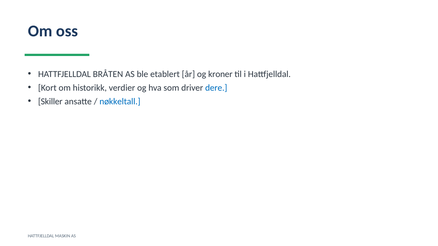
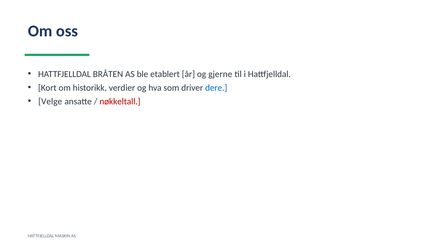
kroner: kroner -> gjerne (220, 74)
Skiller: Skiller -> Velge (50, 102)
nøkkeltall colour: blue -> red (120, 102)
